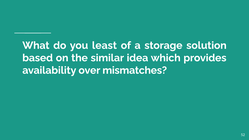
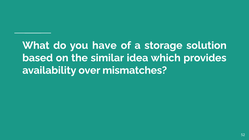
least: least -> have (104, 45)
